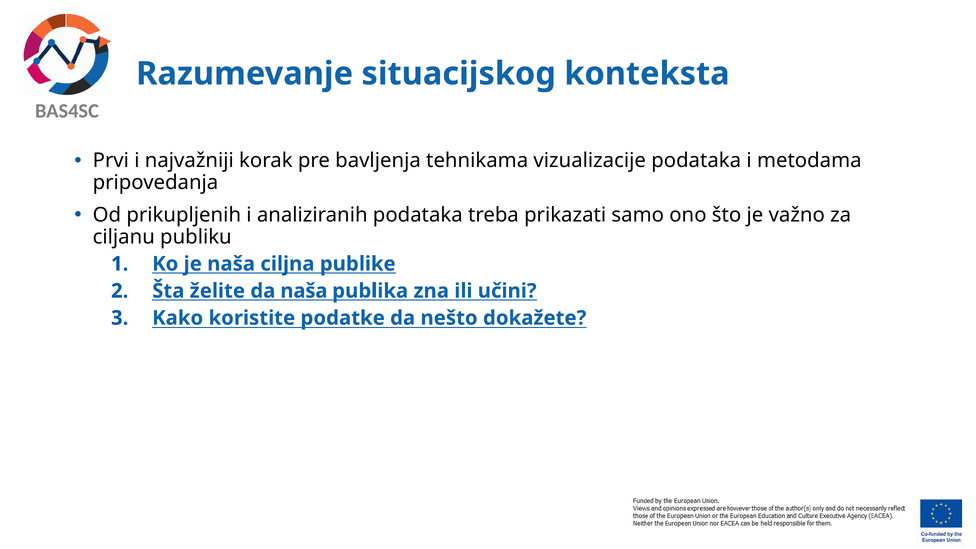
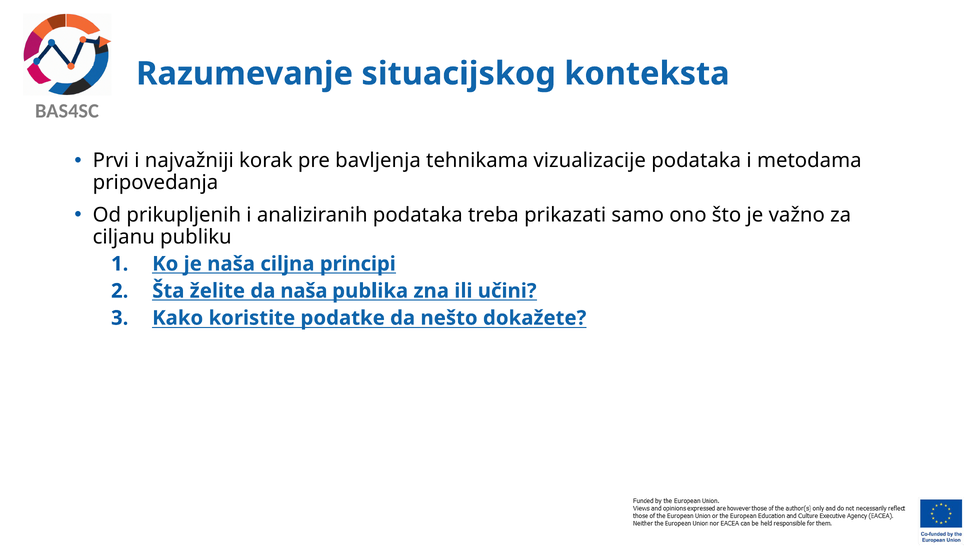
publike: publike -> principi (358, 264)
